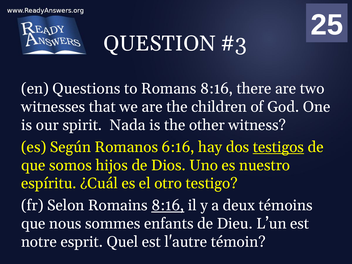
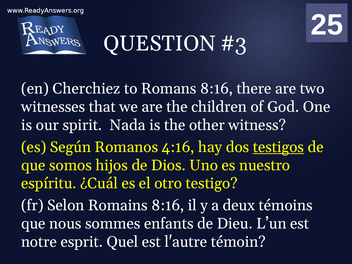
Questions: Questions -> Cherchiez (86, 89)
6:16: 6:16 -> 4:16 (178, 147)
8:16 underline: present -> none (168, 205)
